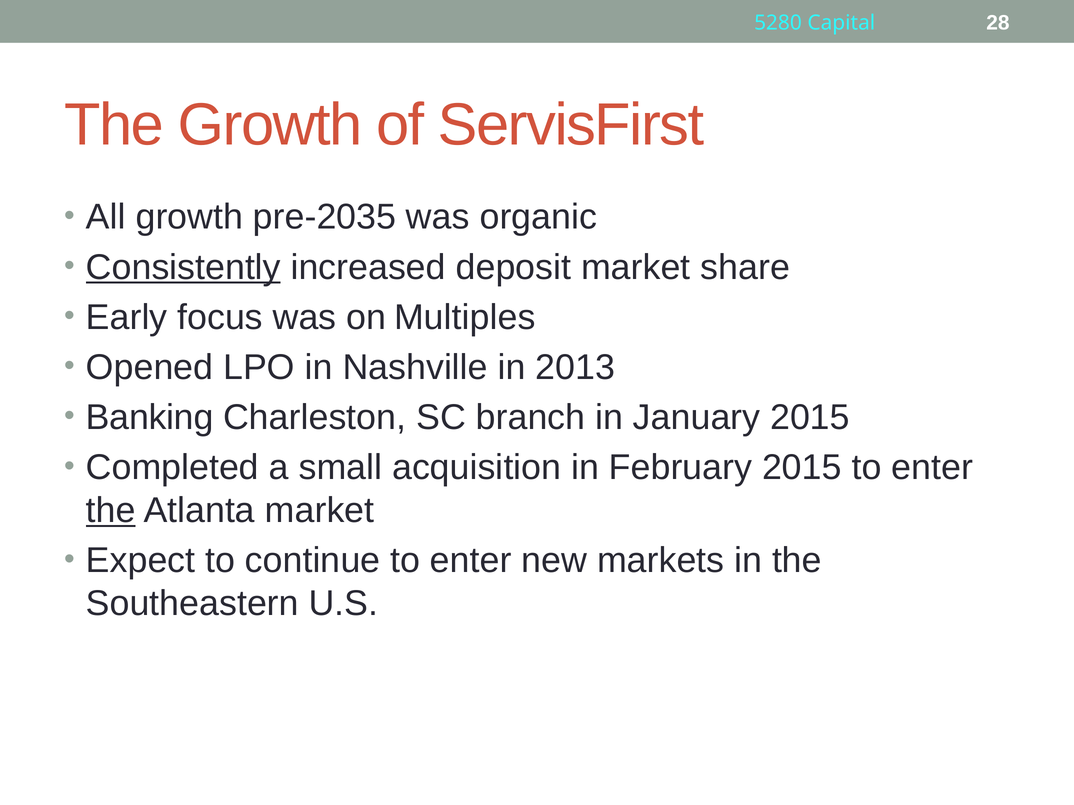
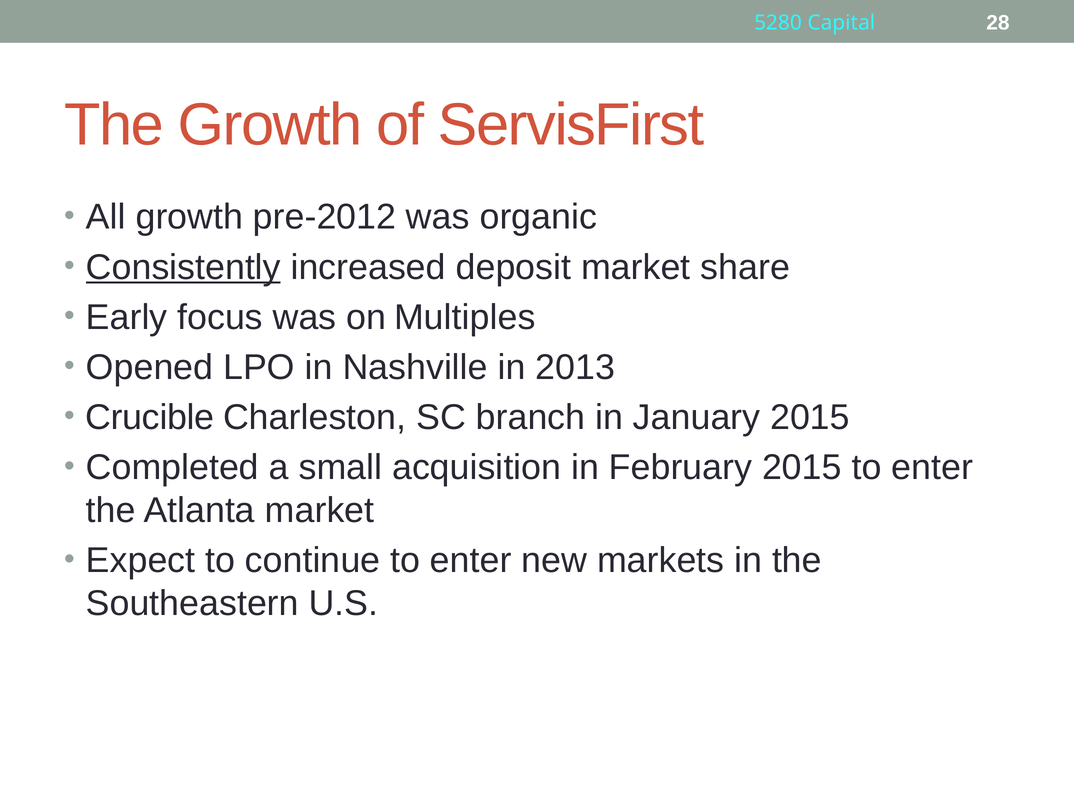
pre-2035: pre-2035 -> pre-2012 (325, 217)
Banking: Banking -> Crucible (150, 418)
the underline: present -> none (111, 511)
